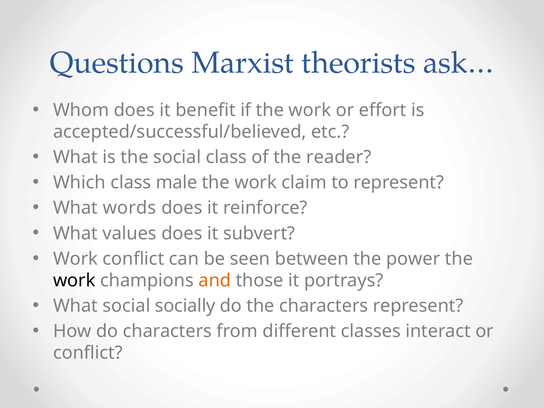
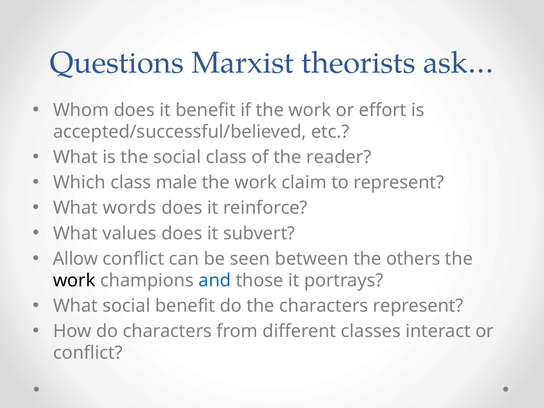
Work: Work -> Allow (76, 259)
power: power -> others (413, 259)
and colour: orange -> blue (215, 280)
social socially: socially -> benefit (185, 306)
